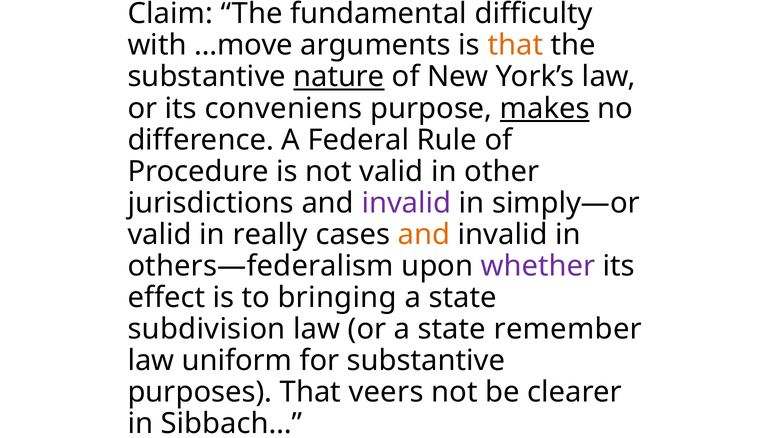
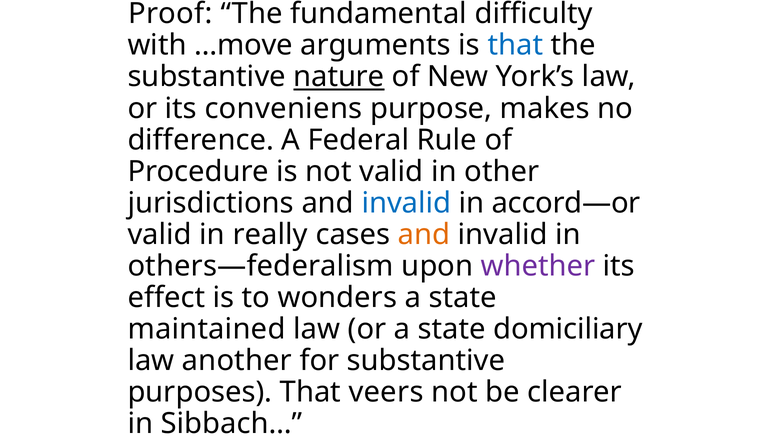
Claim: Claim -> Proof (170, 14)
that colour: orange -> blue (515, 45)
makes underline: present -> none (545, 108)
invalid colour: purple -> blue (406, 203)
simply—or: simply—or -> accord—or (566, 203)
bringing: bringing -> wonders (337, 298)
subdivision: subdivision -> maintained (207, 329)
remember: remember -> domiciliary (568, 329)
uniform: uniform -> another (237, 361)
